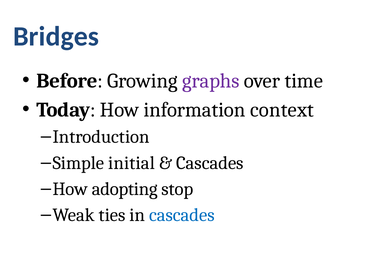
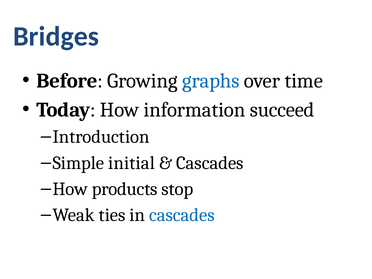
graphs colour: purple -> blue (211, 81)
context: context -> succeed (282, 110)
adopting: adopting -> products (125, 189)
